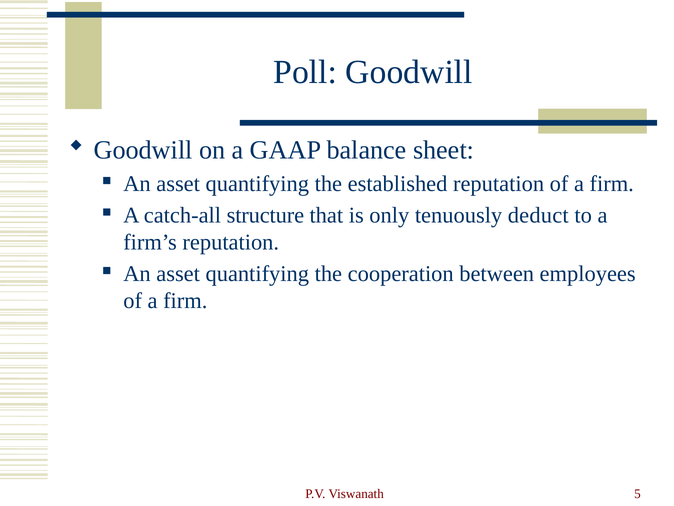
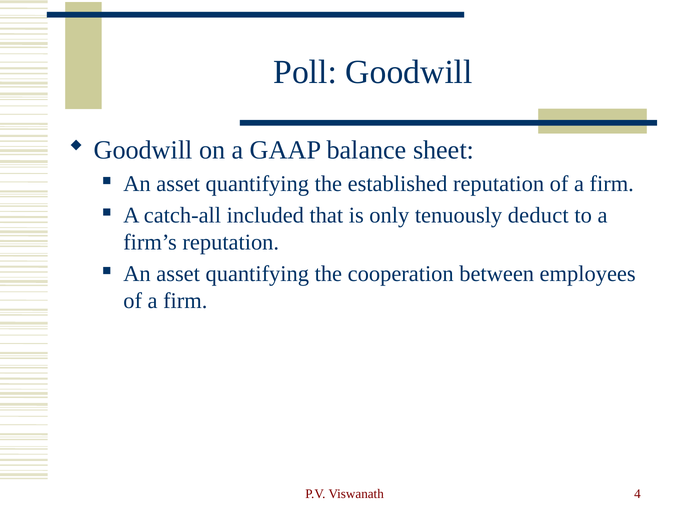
structure: structure -> included (265, 215)
5: 5 -> 4 (637, 493)
